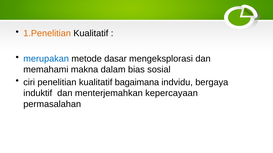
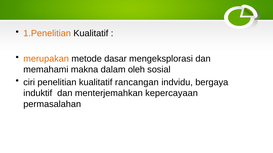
merupakan colour: blue -> orange (46, 59)
bias: bias -> oleh (136, 70)
bagaimana: bagaimana -> rancangan (137, 83)
